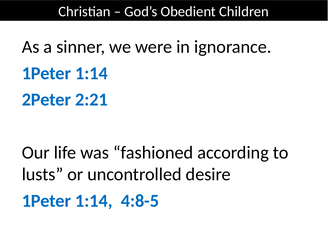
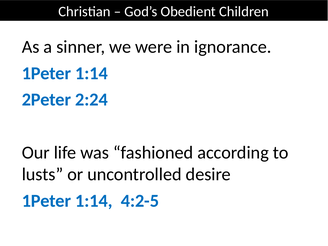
2:21: 2:21 -> 2:24 (92, 100)
4:8-5: 4:8-5 -> 4:2-5 (140, 201)
